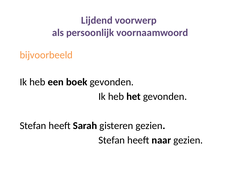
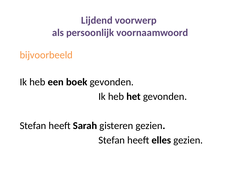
naar: naar -> elles (161, 140)
